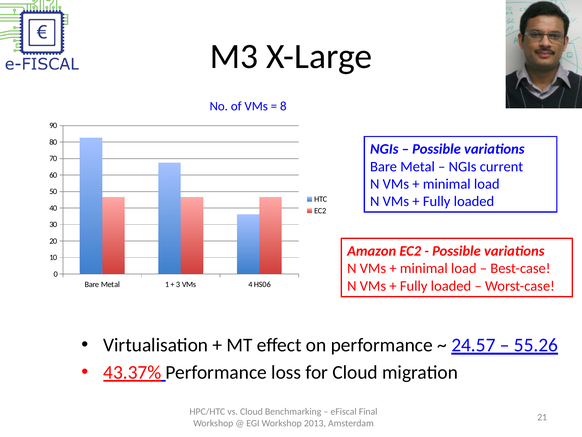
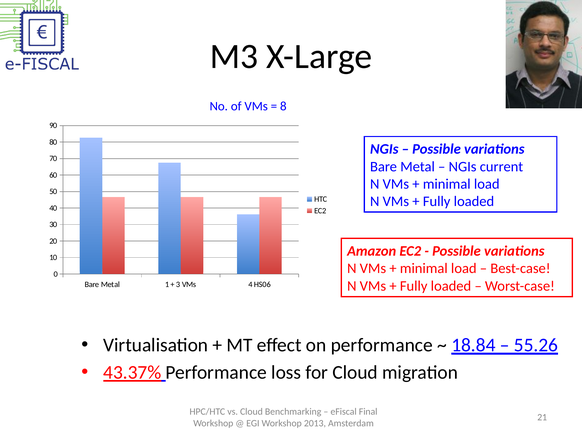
24.57: 24.57 -> 18.84 (473, 345)
